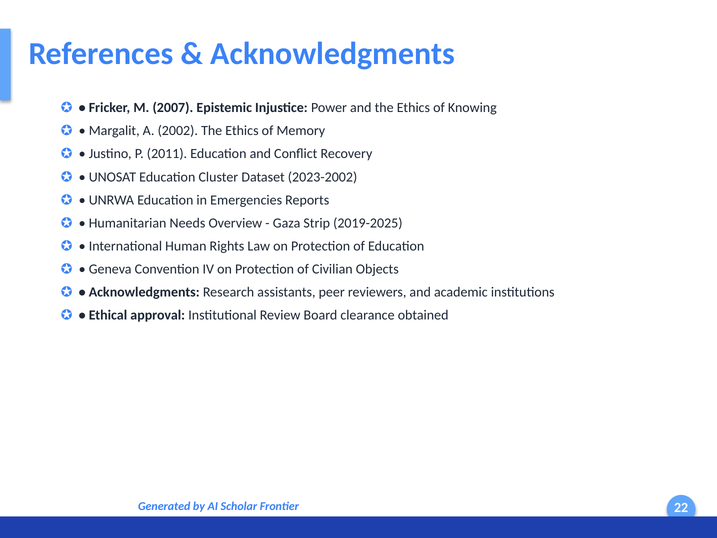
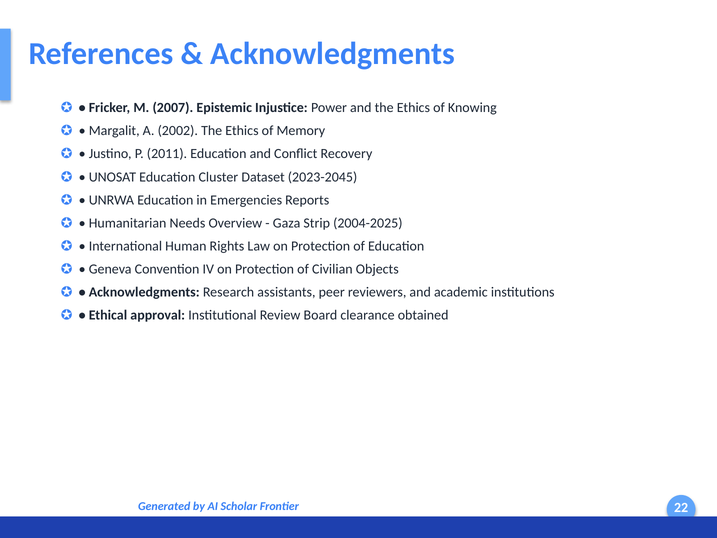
2023-2002: 2023-2002 -> 2023-2045 (323, 177)
2019-2025: 2019-2025 -> 2004-2025 (368, 223)
